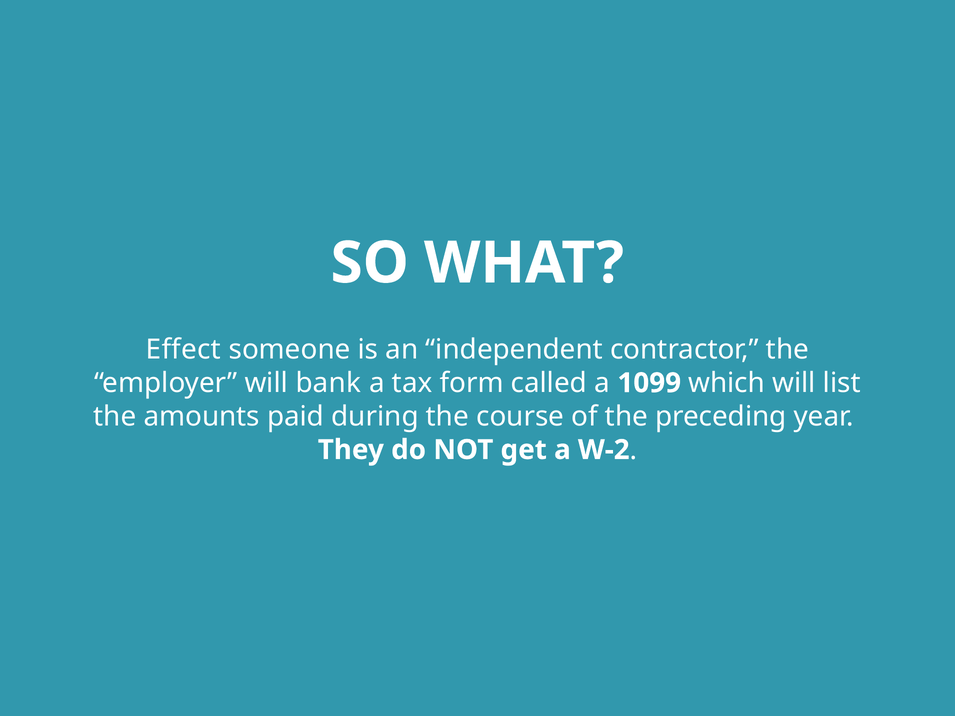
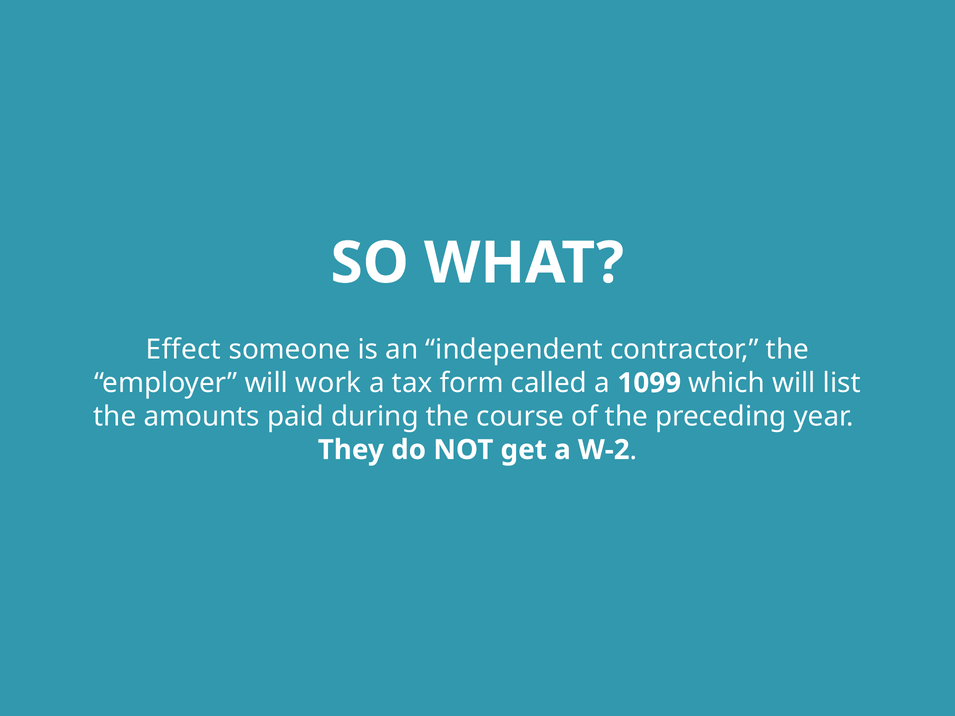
bank: bank -> work (328, 383)
